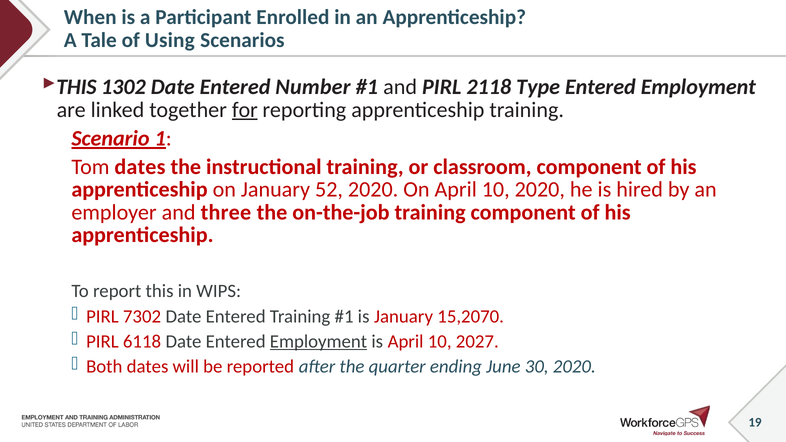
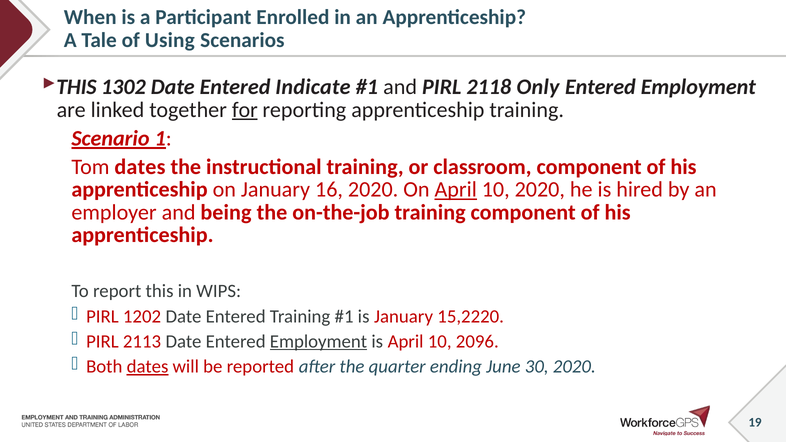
Number: Number -> Indicate (313, 87)
Type: Type -> Only (538, 87)
52: 52 -> 16 (329, 190)
April underline: none -> present (456, 190)
three: three -> being (226, 212)
7302: 7302 -> 1202 (142, 316)
15,2070: 15,2070 -> 15,2220 (471, 316)
6118: 6118 -> 2113 (142, 342)
2027: 2027 -> 2096 (477, 342)
dates underline: none -> present (148, 367)
